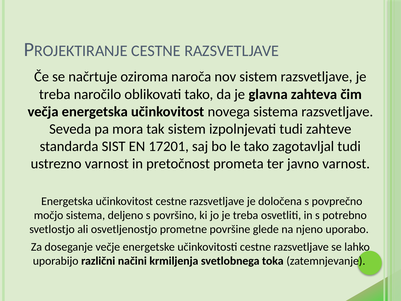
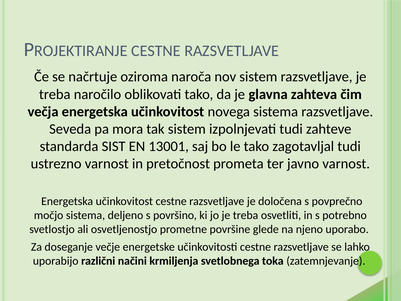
17201: 17201 -> 13001 (169, 146)
